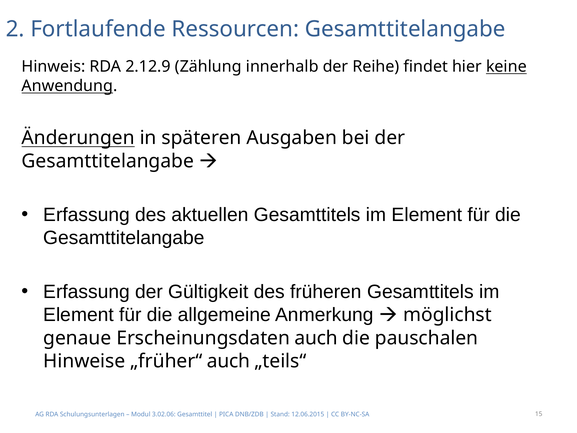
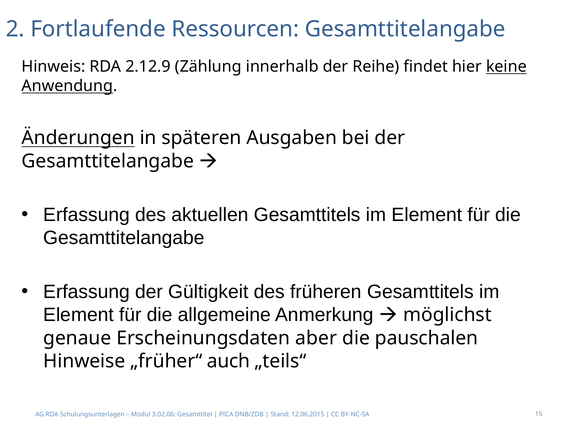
Erscheinungsdaten auch: auch -> aber (316, 338)
